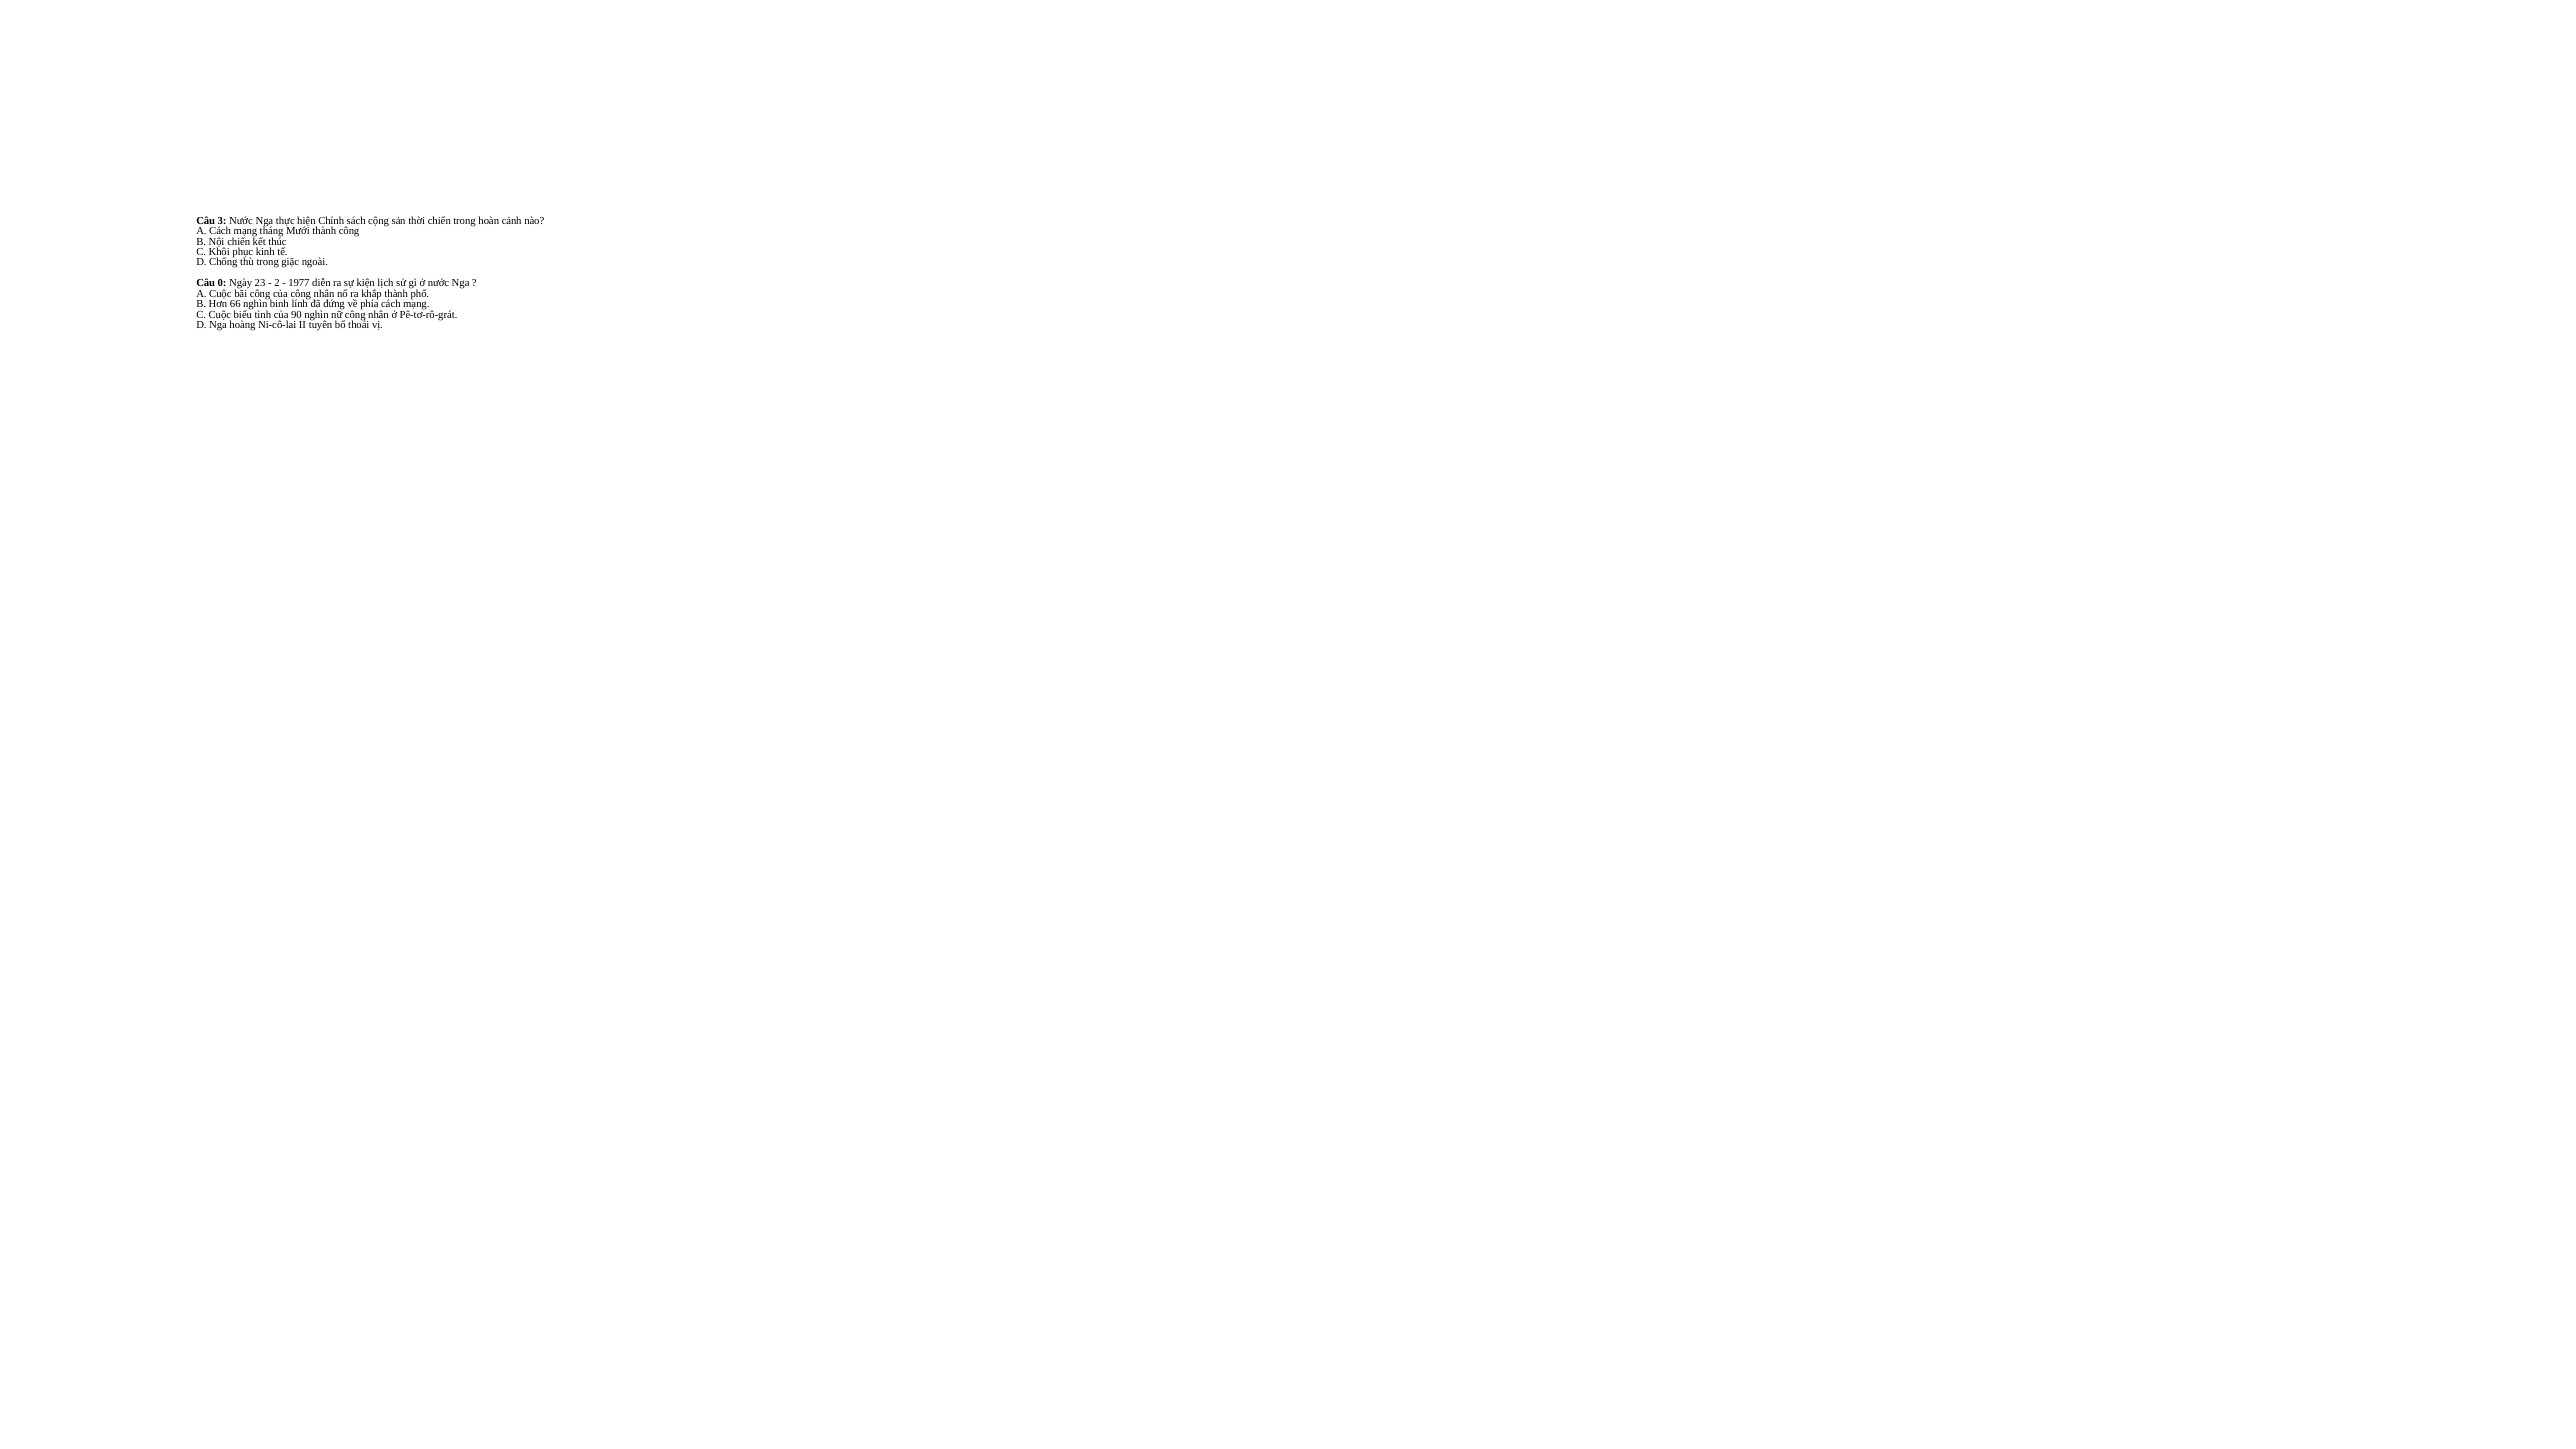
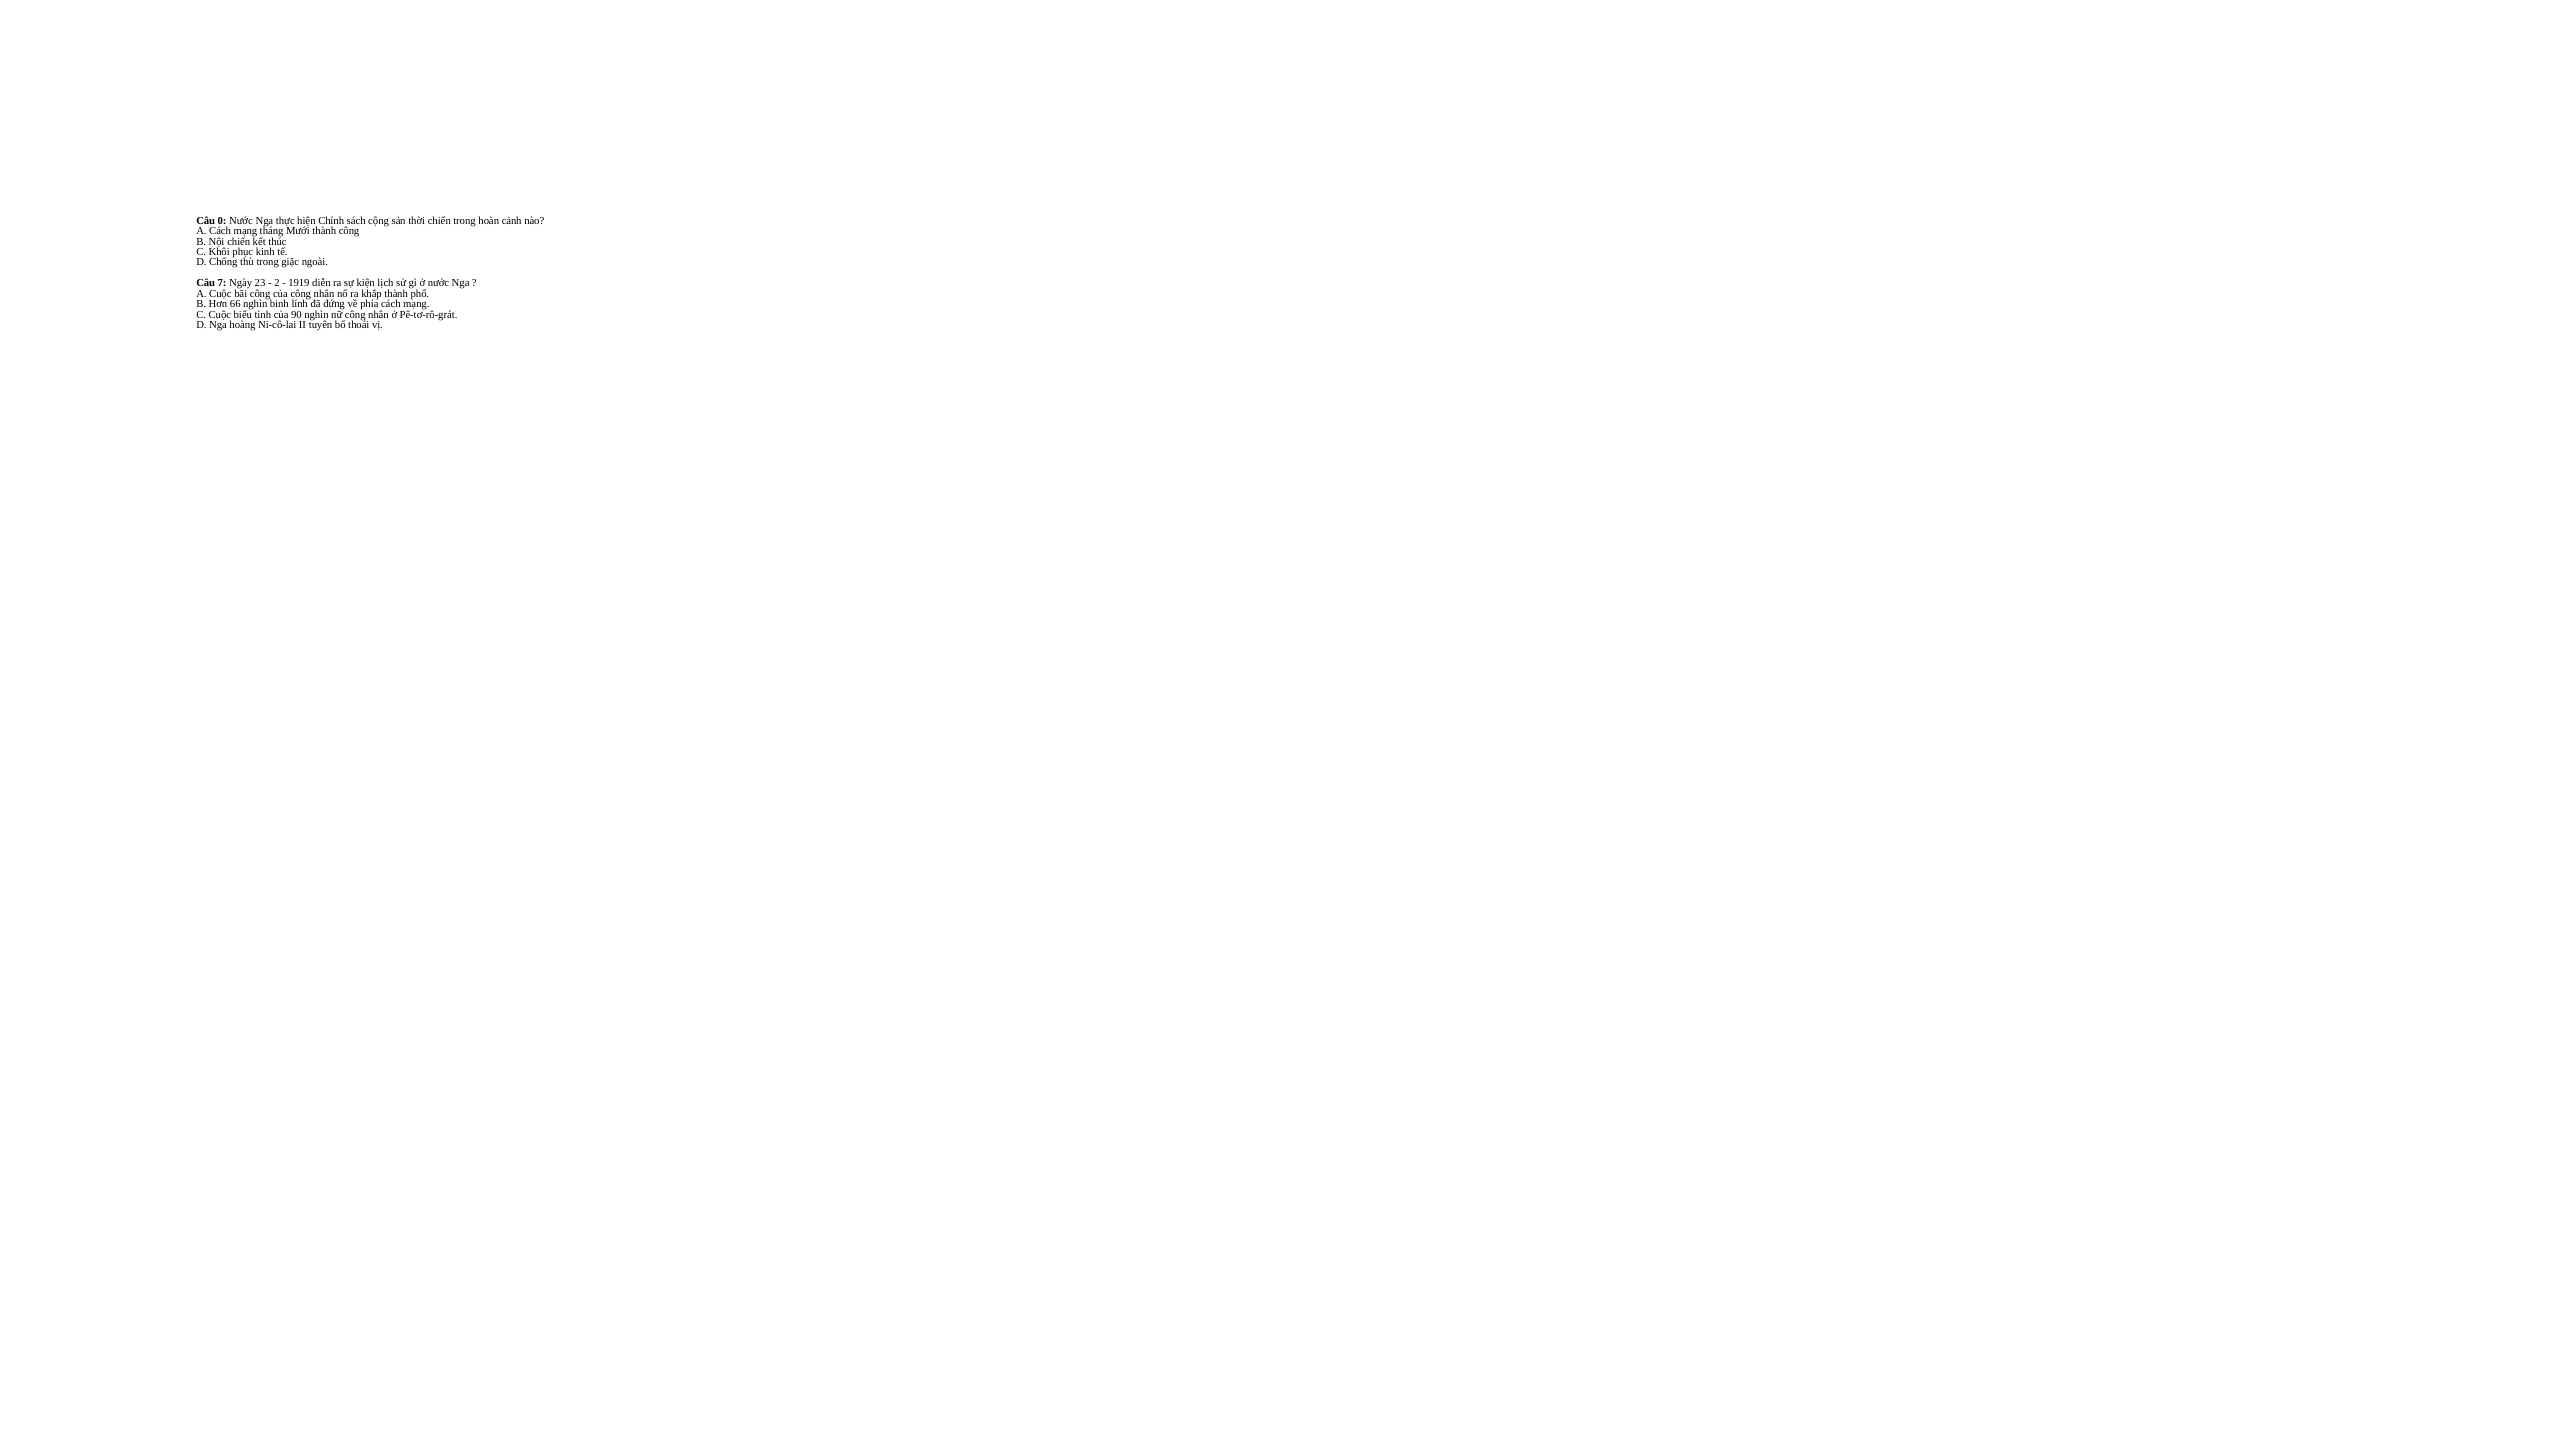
3: 3 -> 0 (222, 221)
0: 0 -> 7 (222, 283)
1977: 1977 -> 1919 (299, 283)
